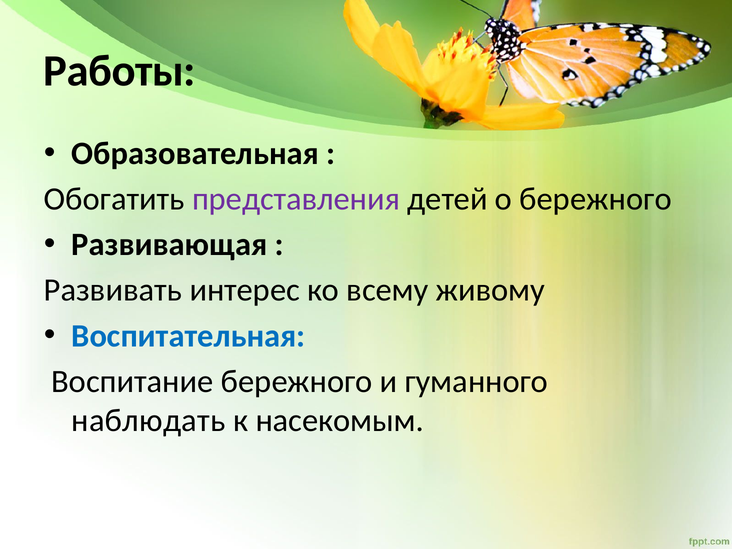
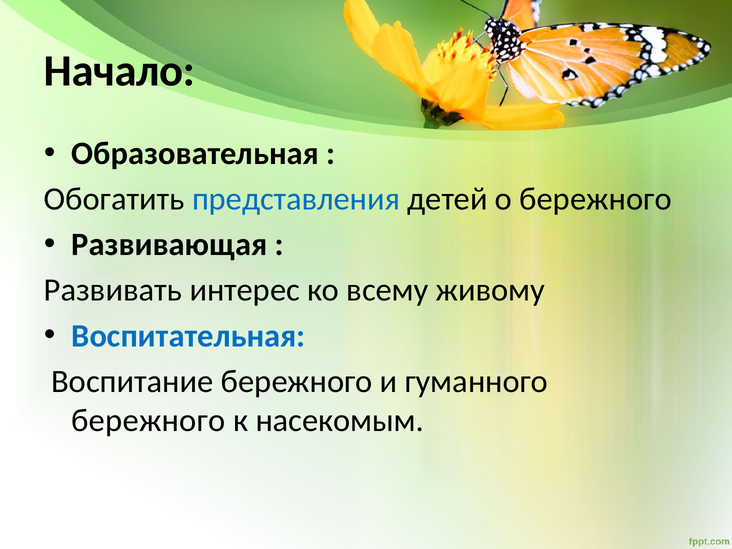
Работы: Работы -> Начало (120, 71)
представления colour: purple -> blue (296, 199)
наблюдать: наблюдать -> бережного (148, 420)
